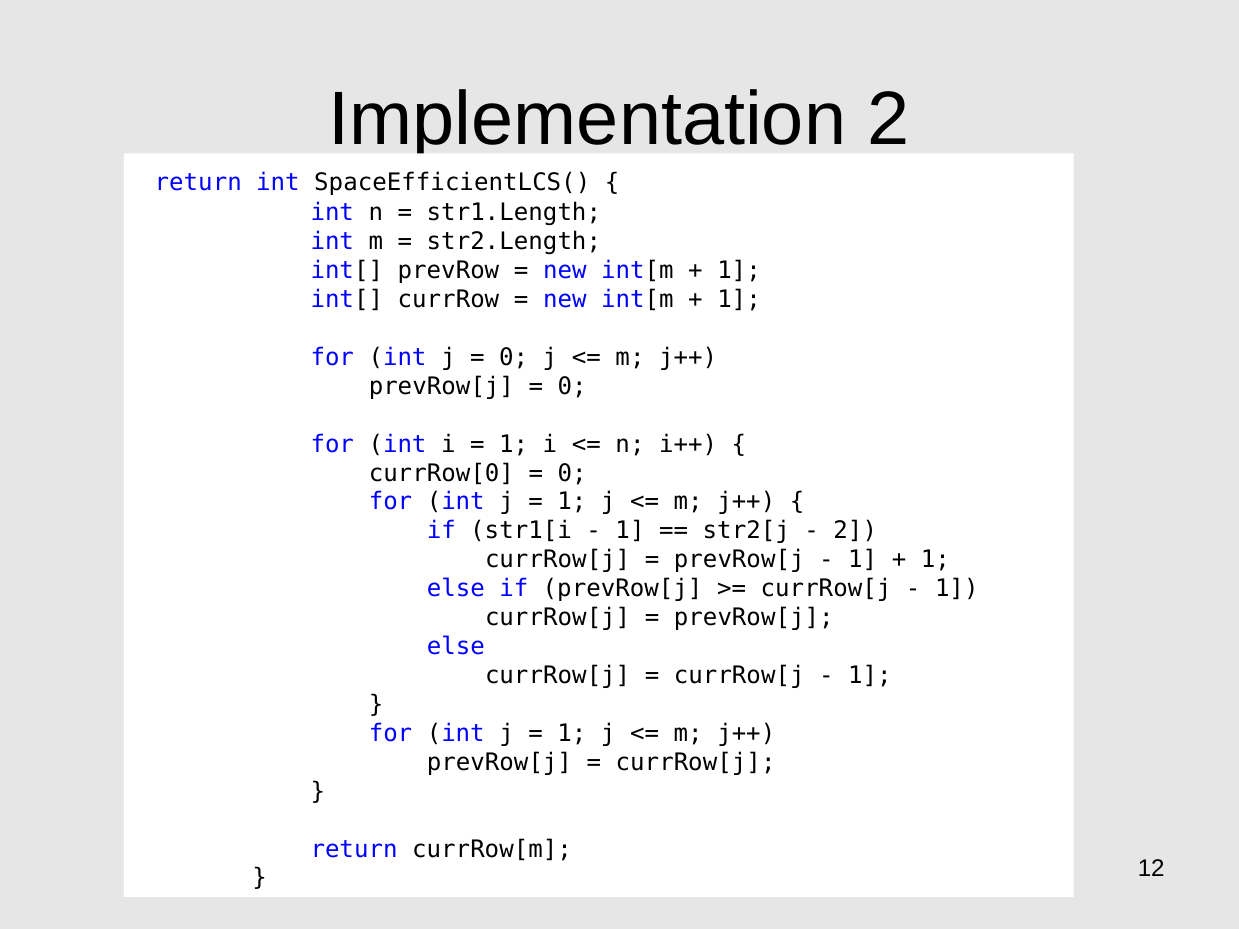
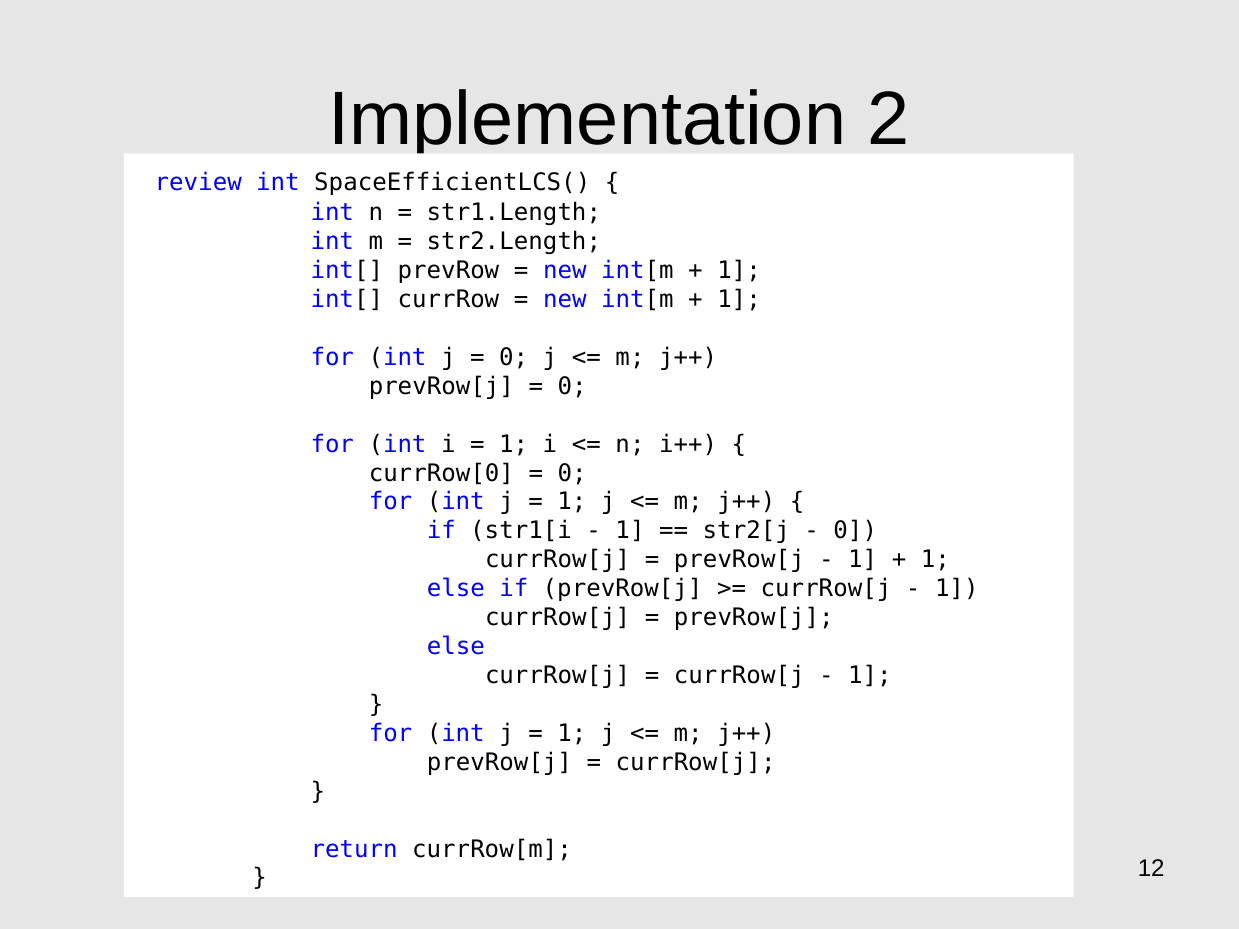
return: return -> review (198, 183)
2: 2 -> 0 (855, 531)
